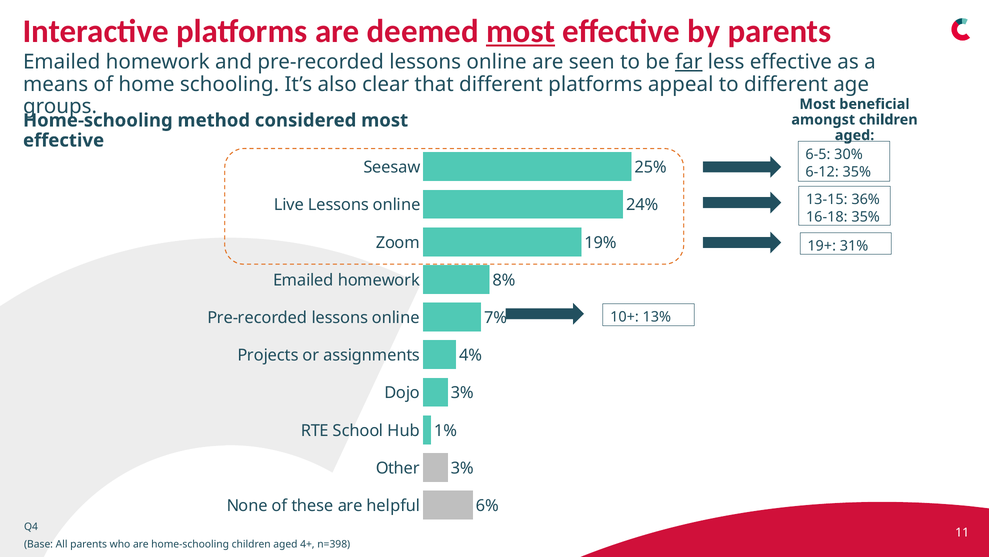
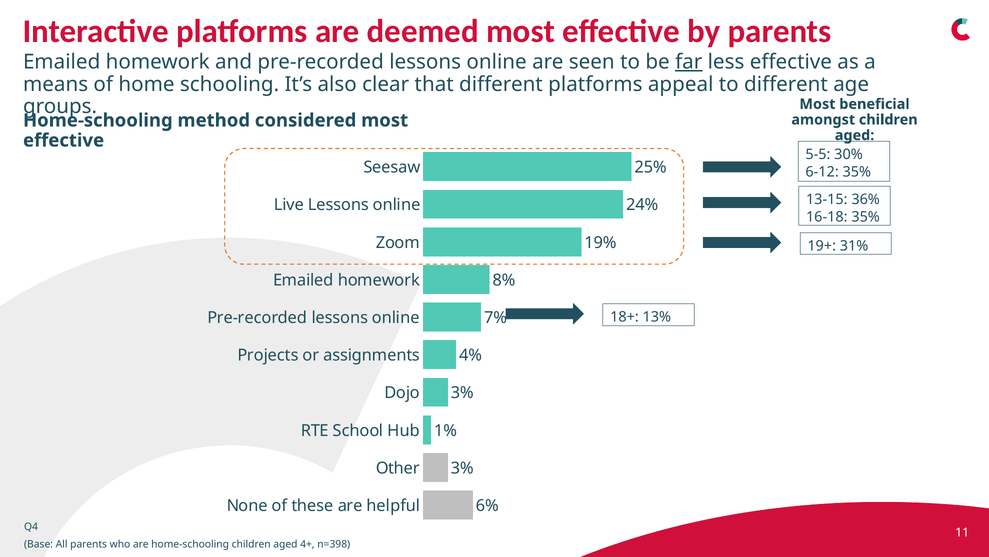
most underline: present -> none (521, 31)
6-5: 6-5 -> 5-5 (818, 154)
10+: 10+ -> 18+ (625, 317)
